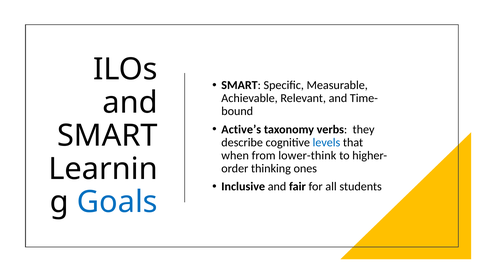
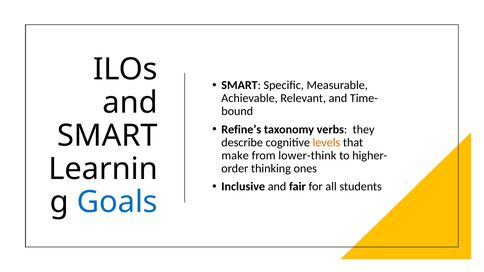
Active’s: Active’s -> Refine’s (241, 130)
levels colour: blue -> orange (326, 143)
when: when -> make (235, 156)
